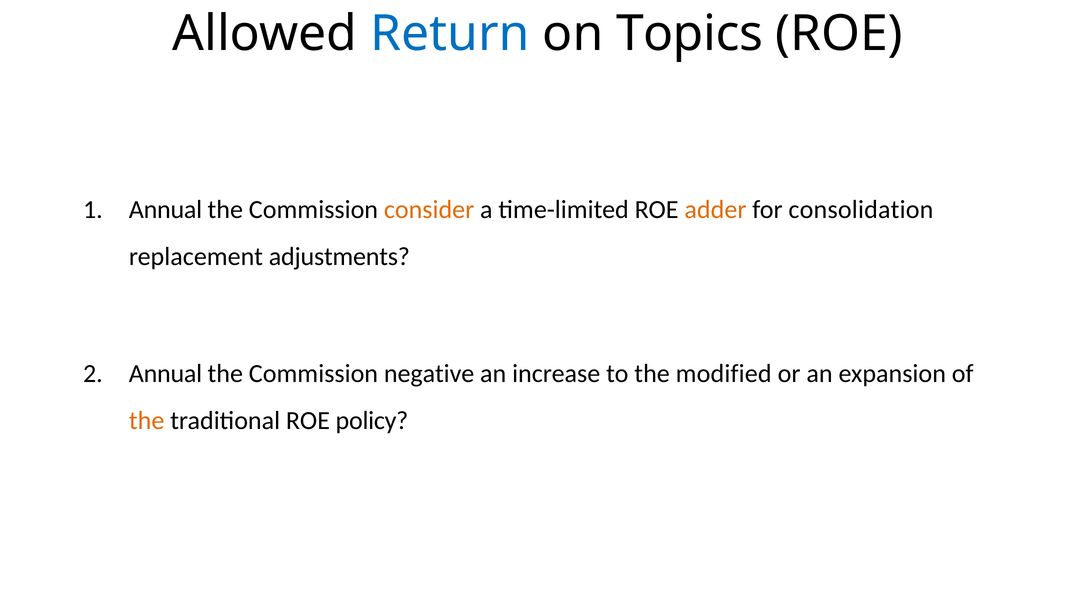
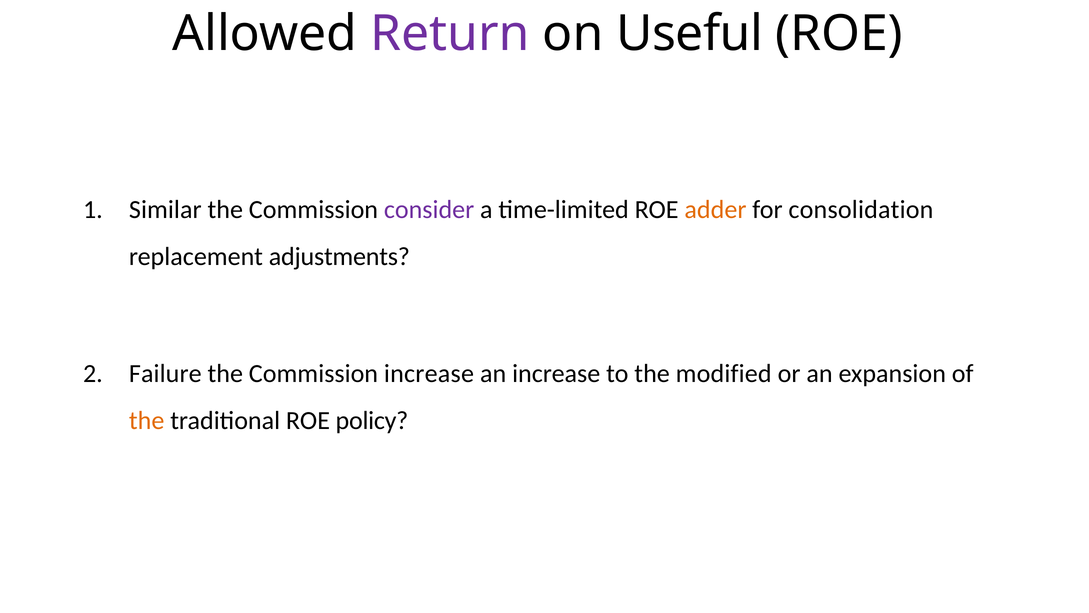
Return colour: blue -> purple (450, 34)
Topics: Topics -> Useful (689, 34)
Annual: Annual -> Similar (165, 210)
consider colour: orange -> purple (429, 210)
Annual: Annual -> Failure (165, 373)
Commission negative: negative -> increase (429, 373)
